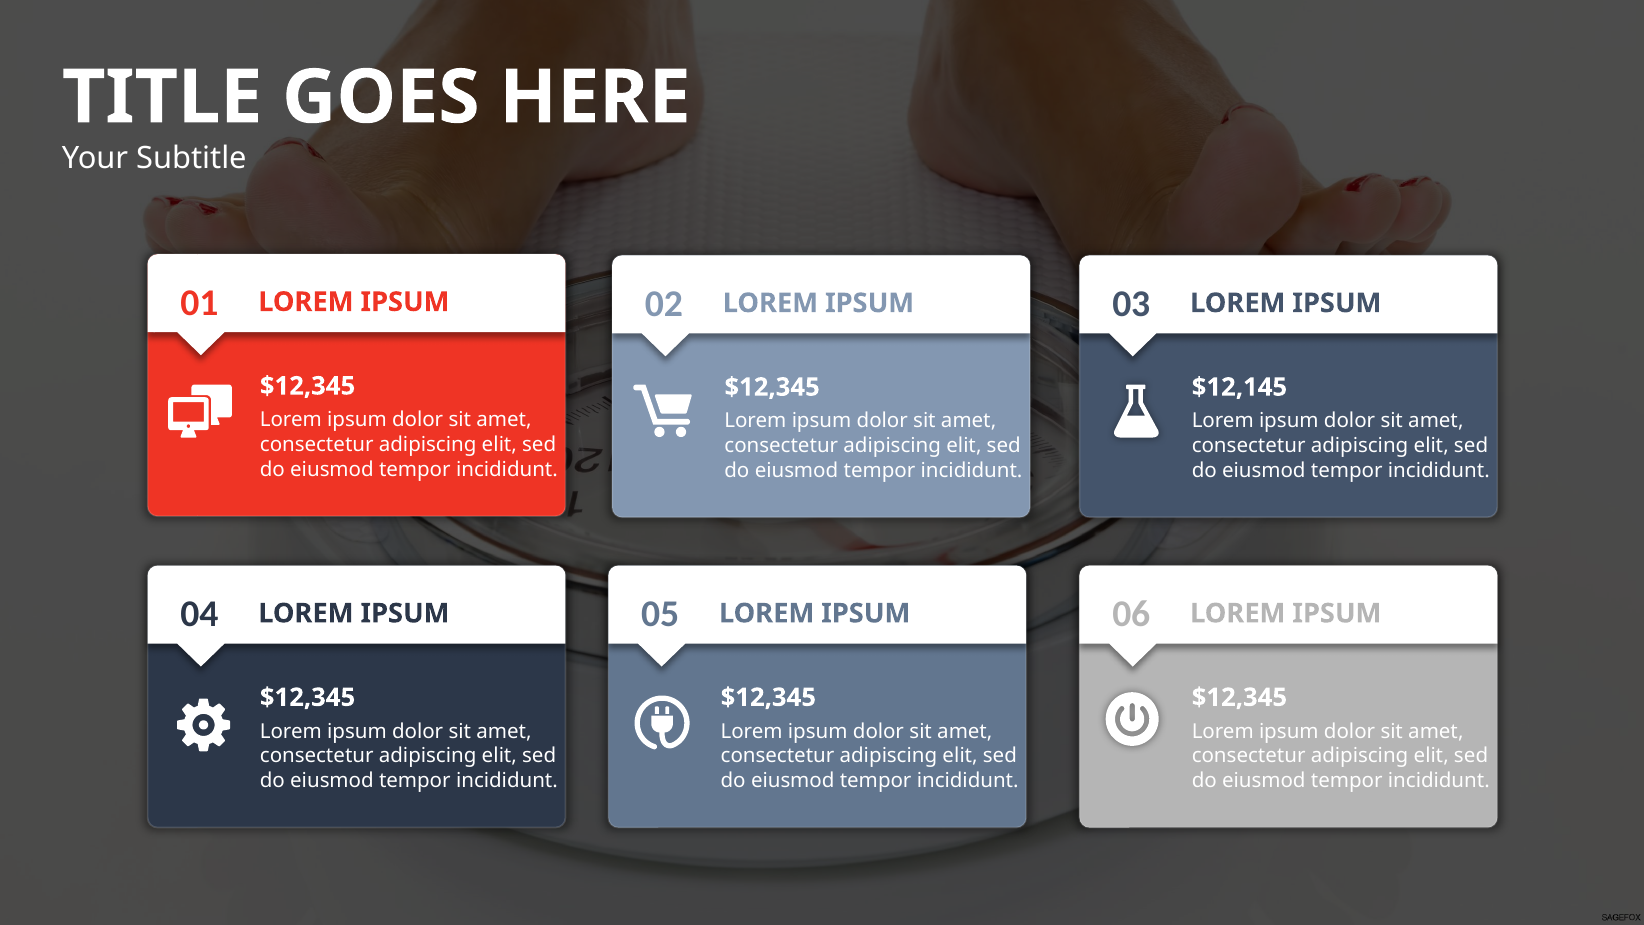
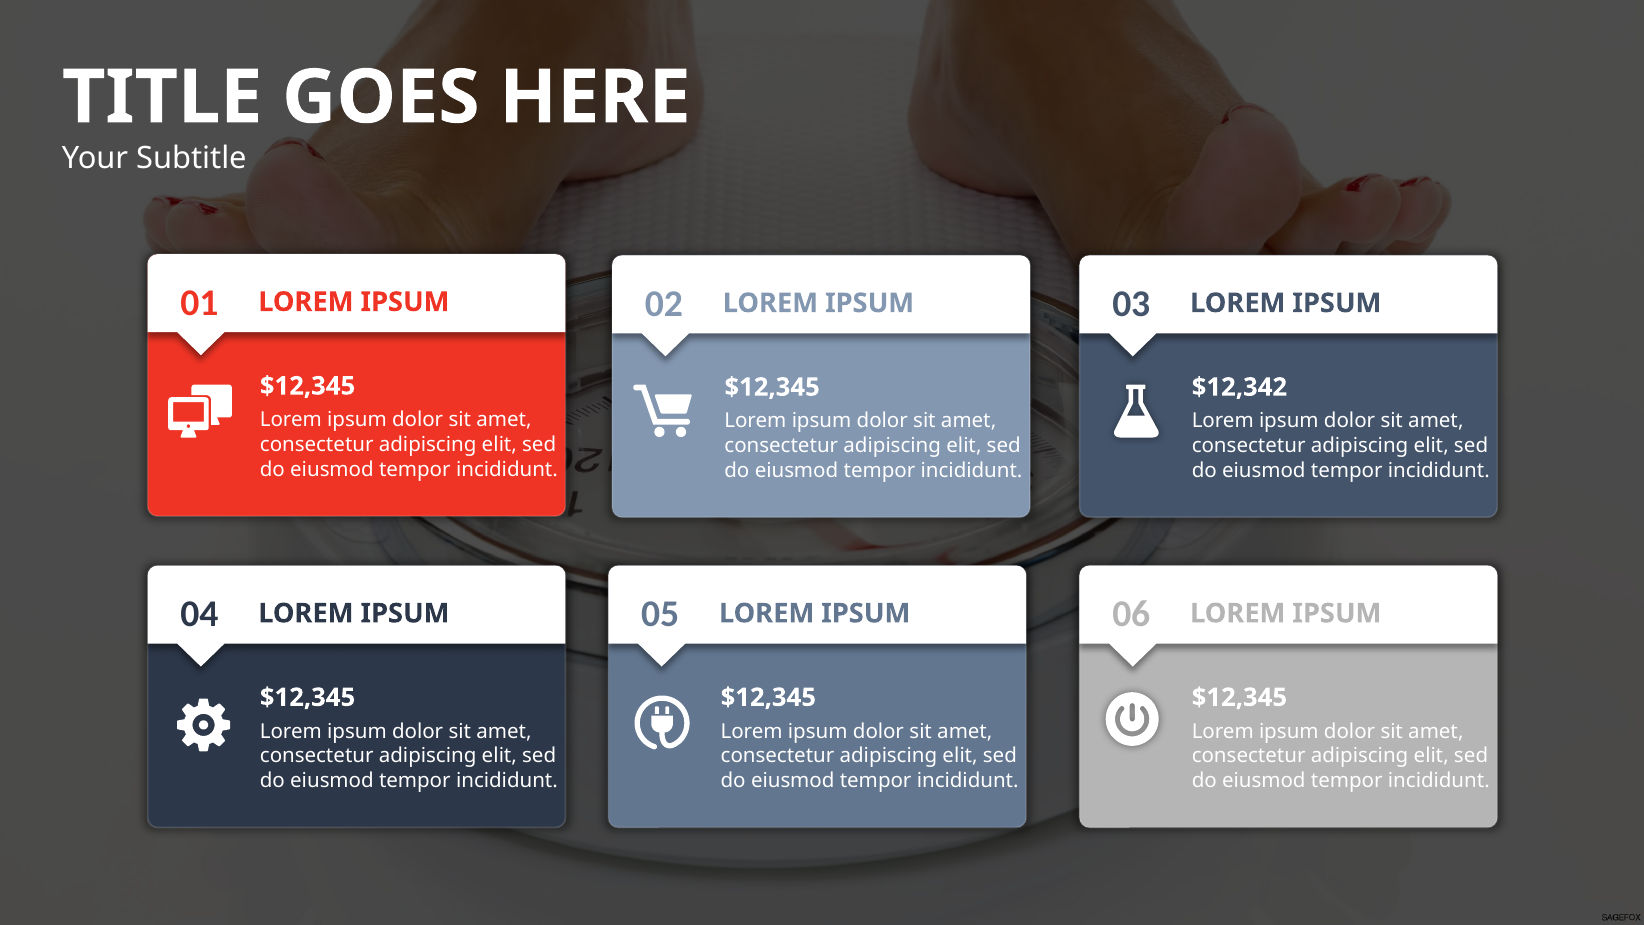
$12,145: $12,145 -> $12,342 (1239, 387)
